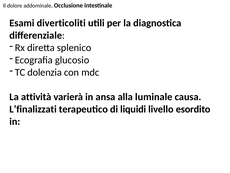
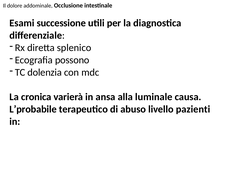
diverticoliti: diverticoliti -> successione (61, 23)
glucosio: glucosio -> possono (72, 60)
attività: attività -> cronica (36, 97)
L’finalizzati: L’finalizzati -> L’probabile (33, 109)
liquidi: liquidi -> abuso (133, 109)
esordito: esordito -> pazienti (193, 109)
